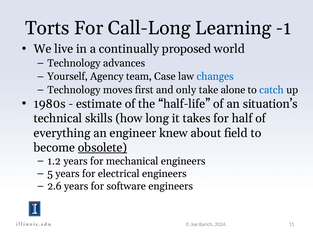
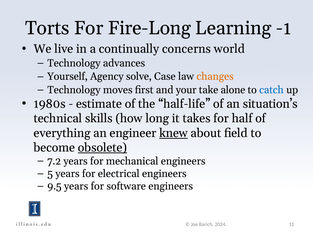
Call-Long: Call-Long -> Fire-Long (149, 28)
proposed: proposed -> concerns (186, 49)
team: team -> solve (139, 76)
changes colour: blue -> orange (215, 76)
only: only -> your (186, 90)
knew underline: none -> present (174, 133)
1.2: 1.2 -> 7.2 (54, 161)
2.6: 2.6 -> 9.5 (54, 186)
